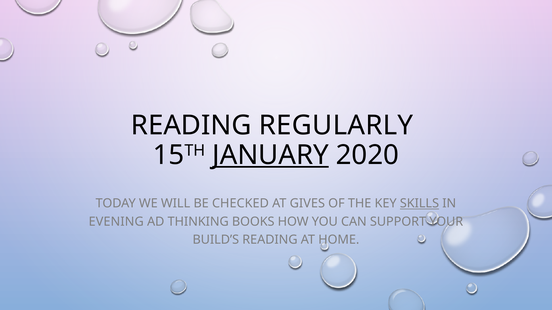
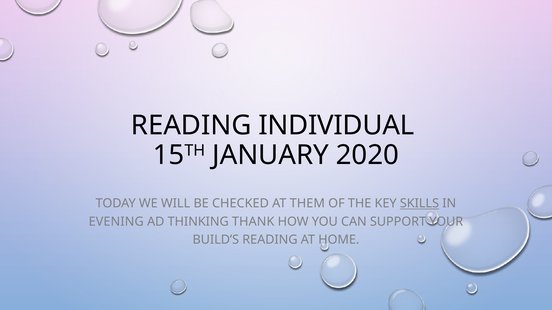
REGULARLY: REGULARLY -> INDIVIDUAL (336, 126)
JANUARY underline: present -> none (271, 155)
GIVES: GIVES -> THEM (307, 204)
BOOKS: BOOKS -> THANK (253, 222)
